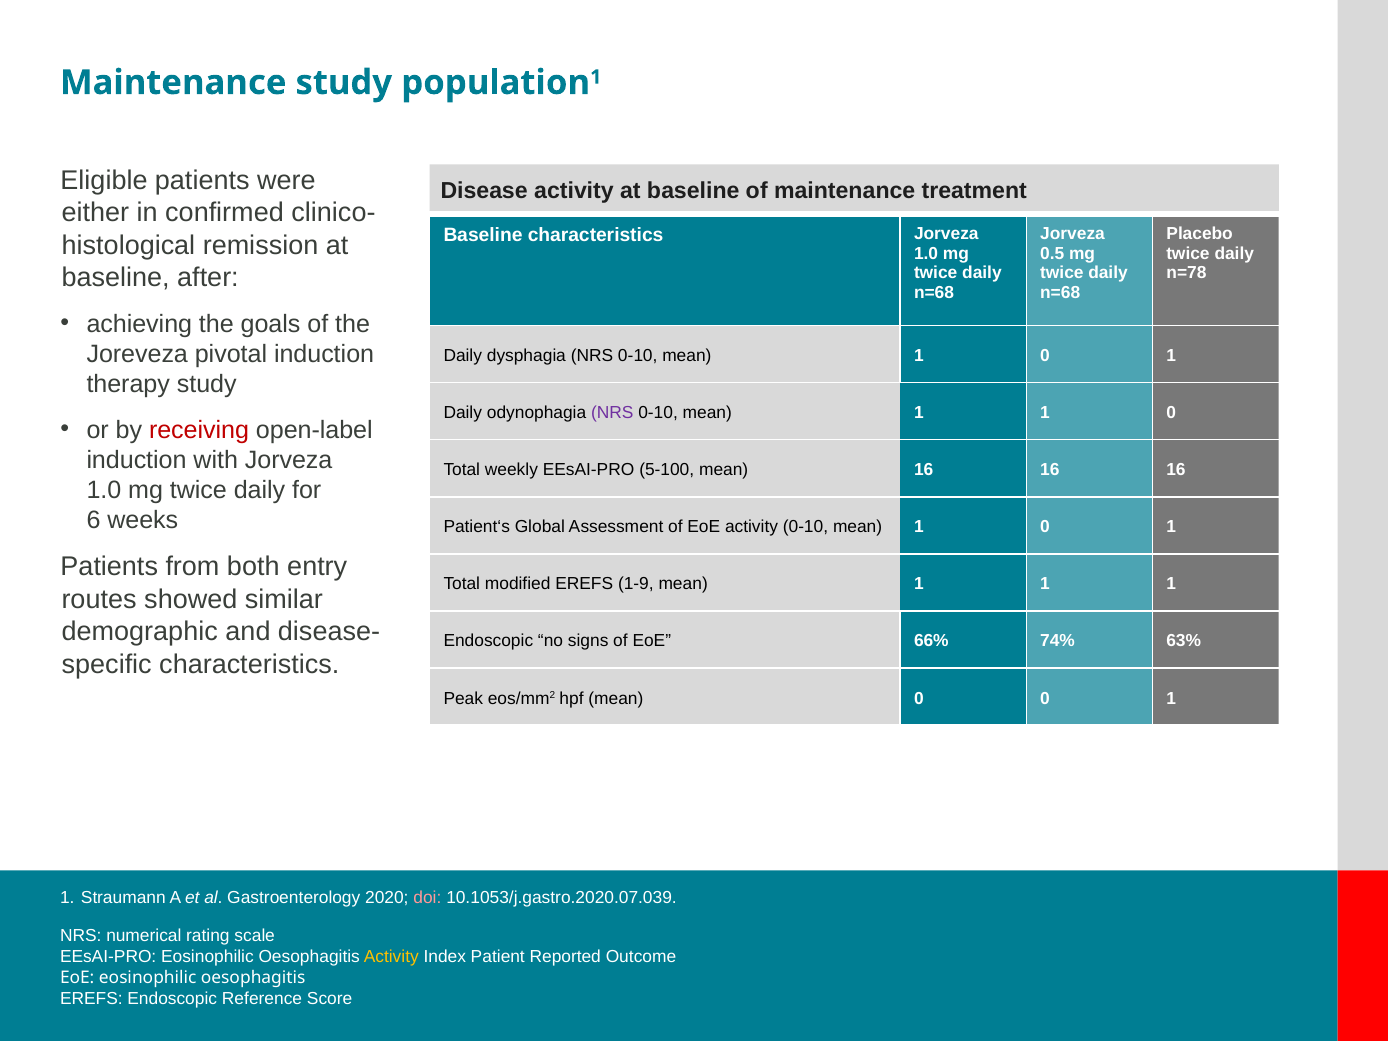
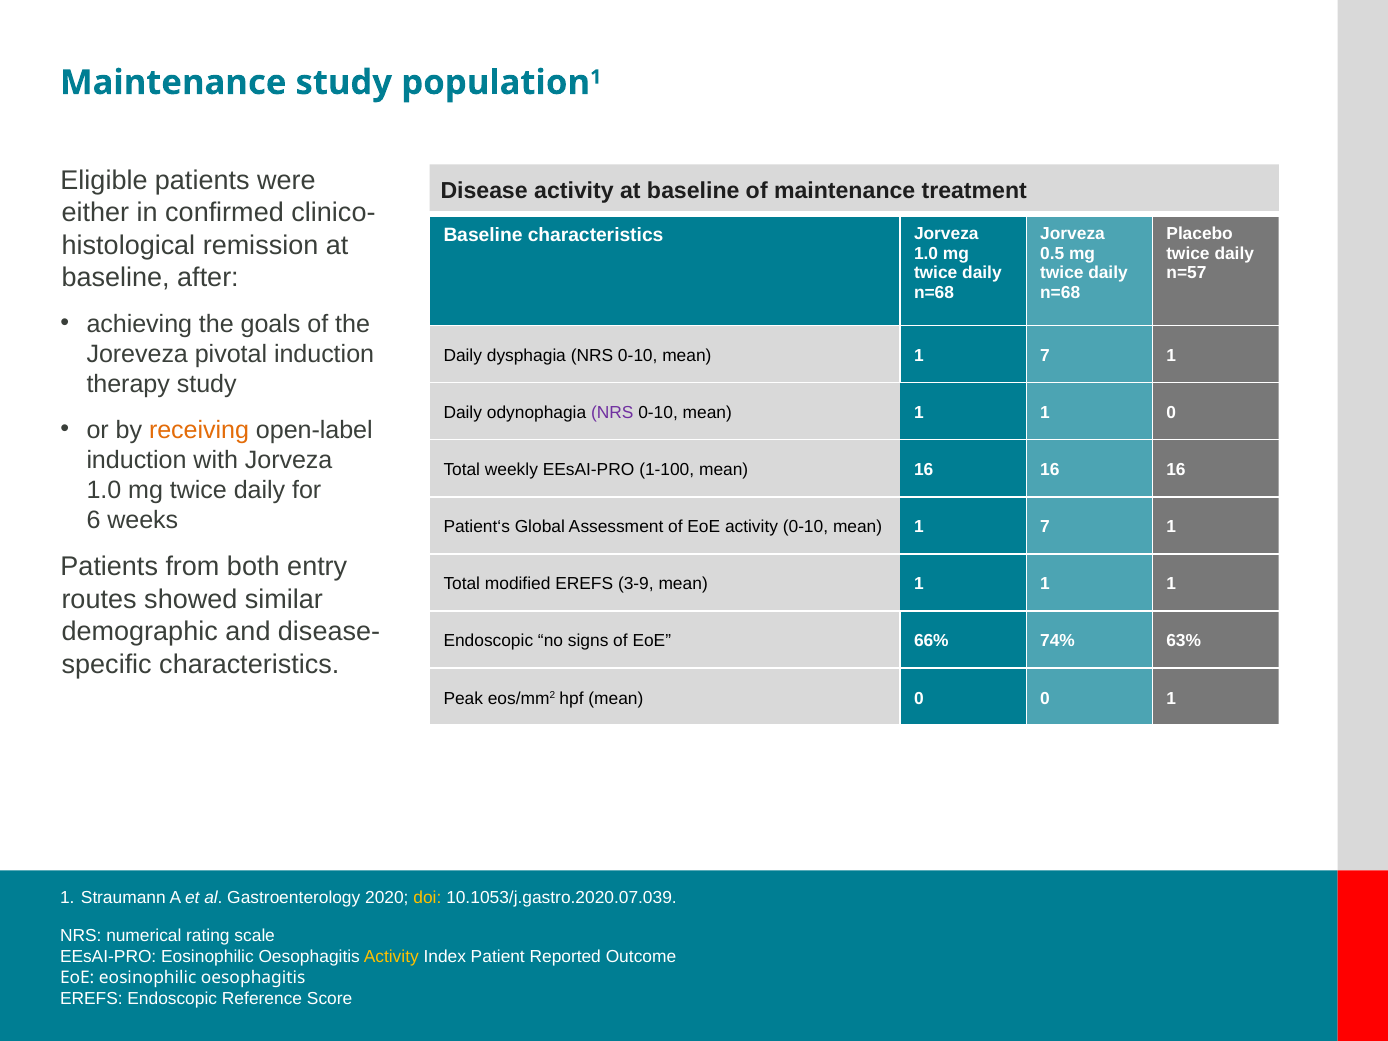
n=78: n=78 -> n=57 (1186, 273)
0: 0 -> 7 (1045, 356)
receiving colour: red -> orange (199, 430)
5-100: 5-100 -> 1-100 (667, 470)
0: 0 -> 7 (1045, 527)
1-9: 1-9 -> 3-9 (636, 584)
doi colour: pink -> yellow (427, 898)
